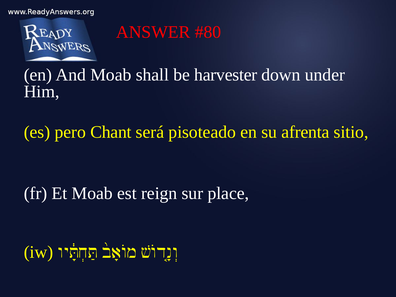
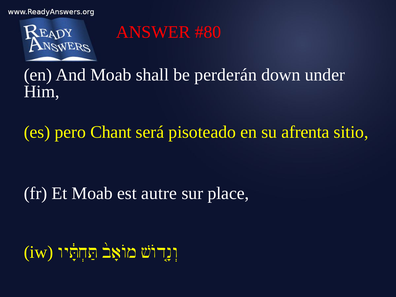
harvester: harvester -> perderán (226, 75)
reign: reign -> autre (159, 193)
